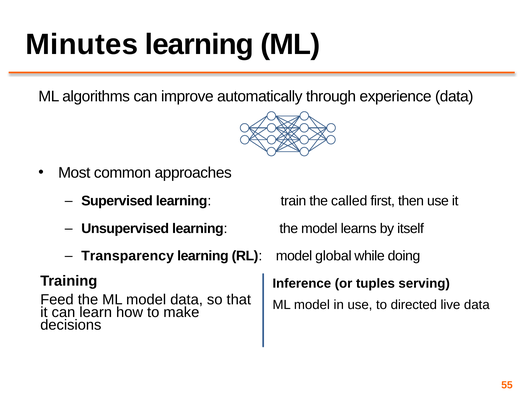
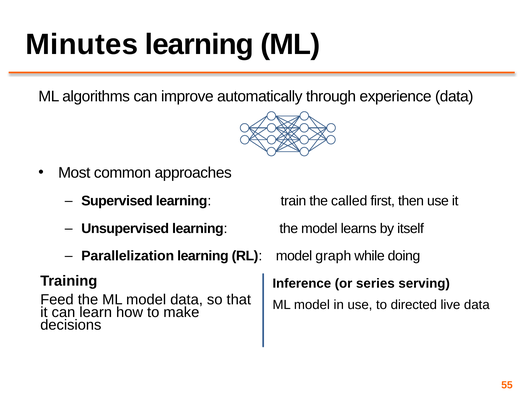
Transparency: Transparency -> Parallelization (128, 256)
global: global -> graph (333, 256)
tuples: tuples -> series (375, 283)
